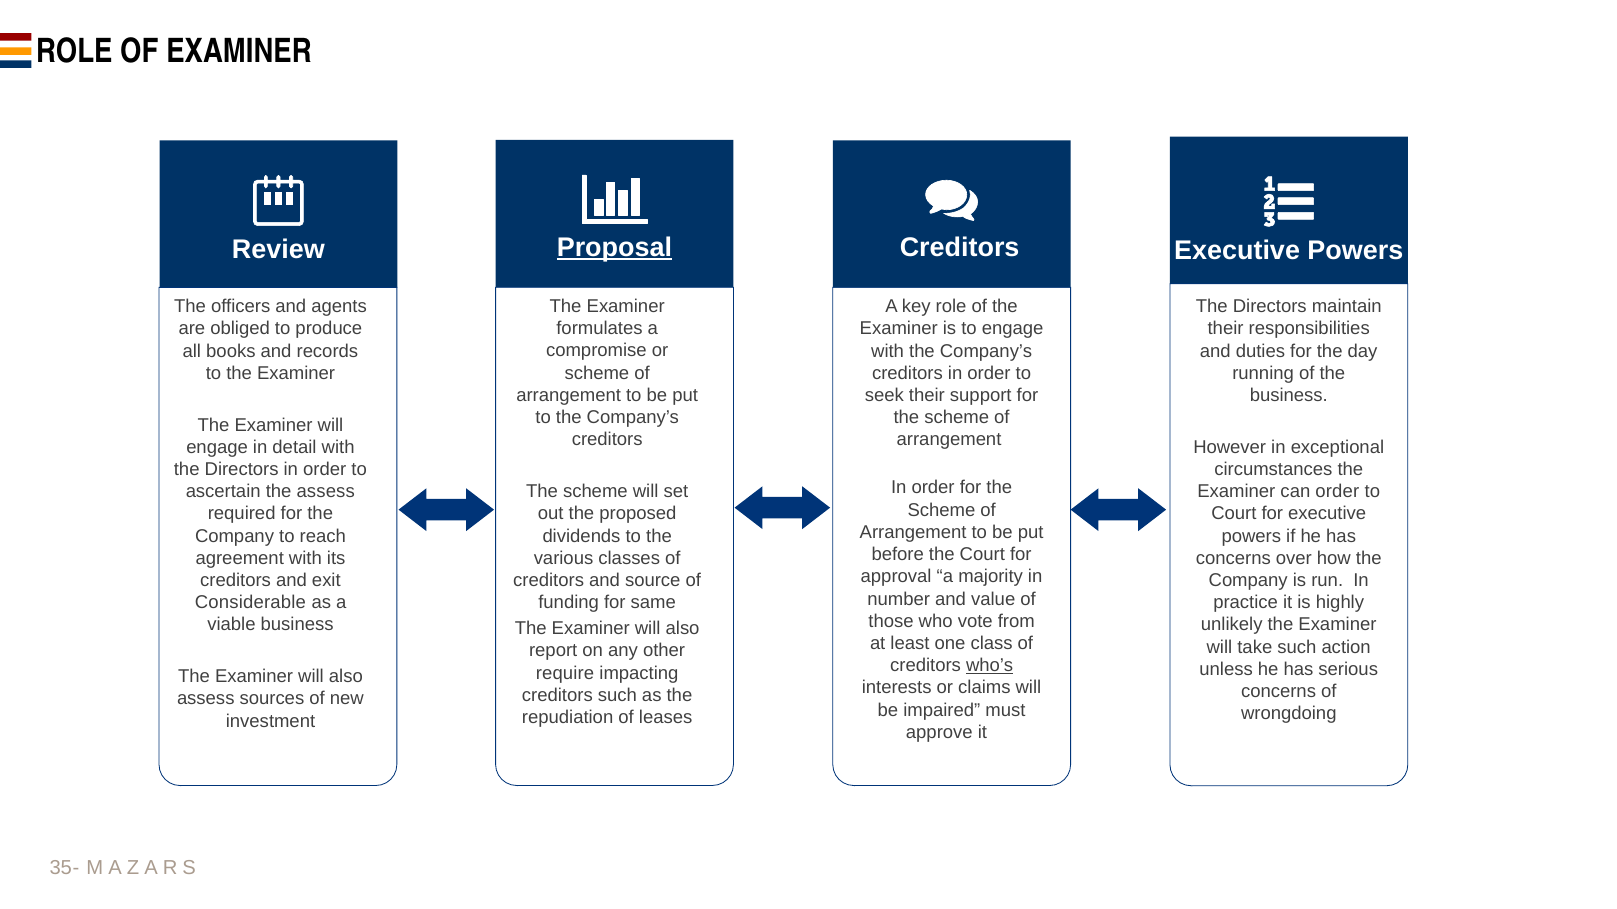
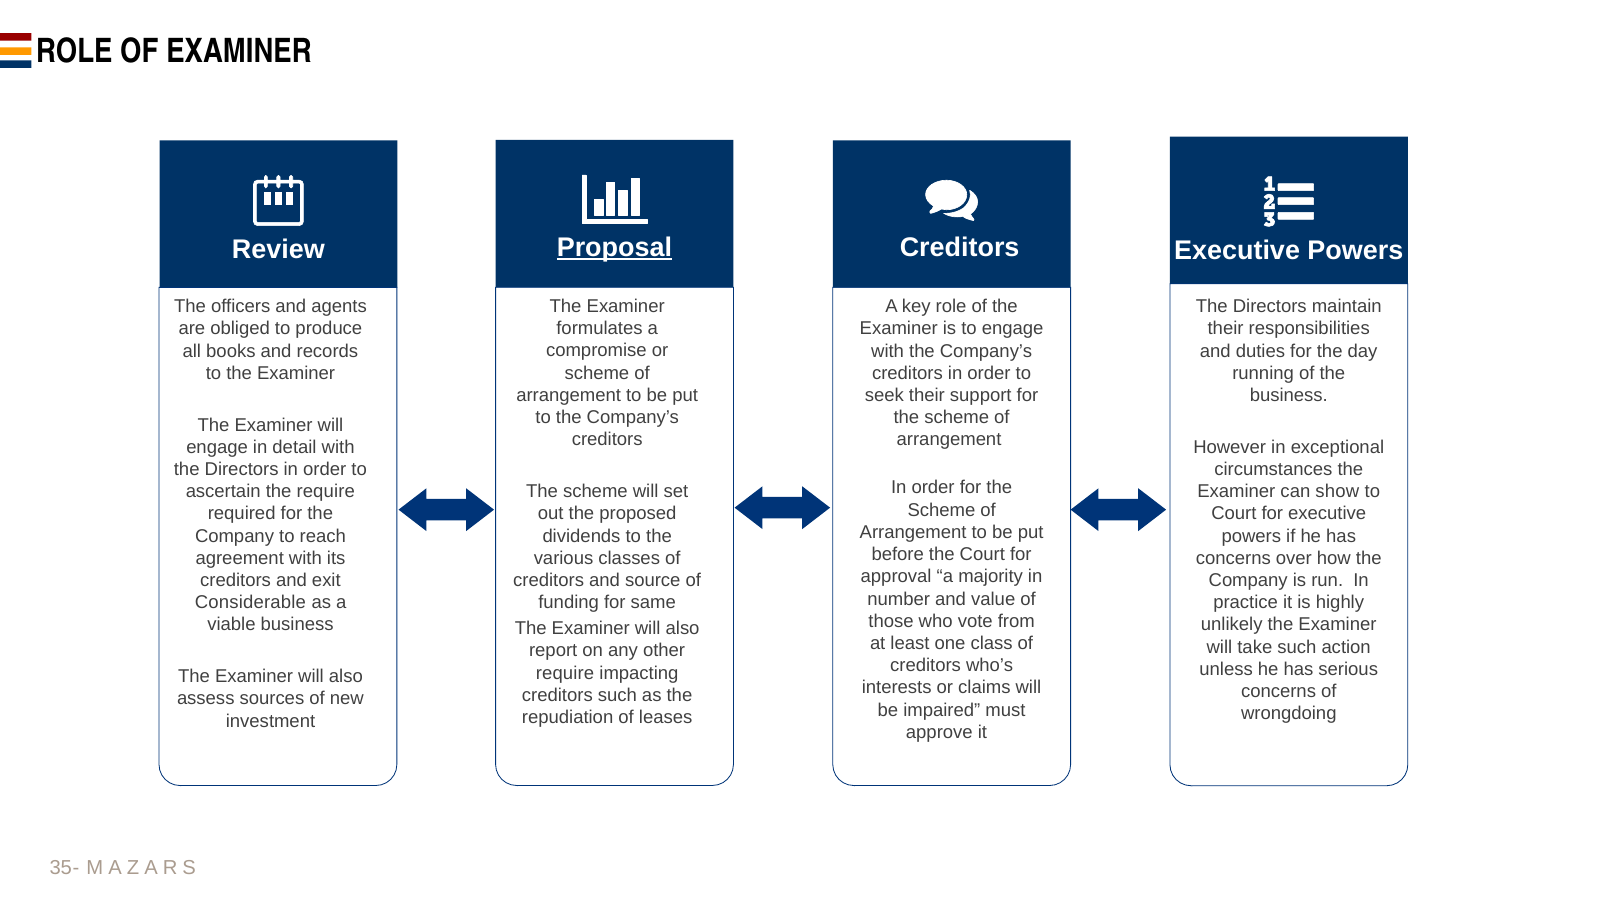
the assess: assess -> require (326, 492)
can order: order -> show (1337, 492)
who’s underline: present -> none (990, 666)
